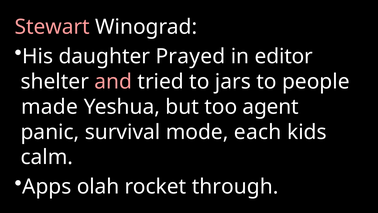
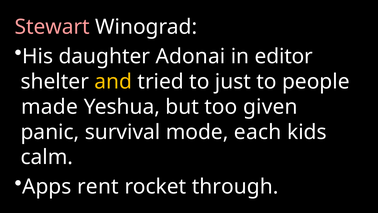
Prayed: Prayed -> Adonai (190, 56)
and colour: pink -> yellow (113, 81)
jars: jars -> just (233, 81)
agent: agent -> given (270, 107)
olah: olah -> rent (98, 186)
